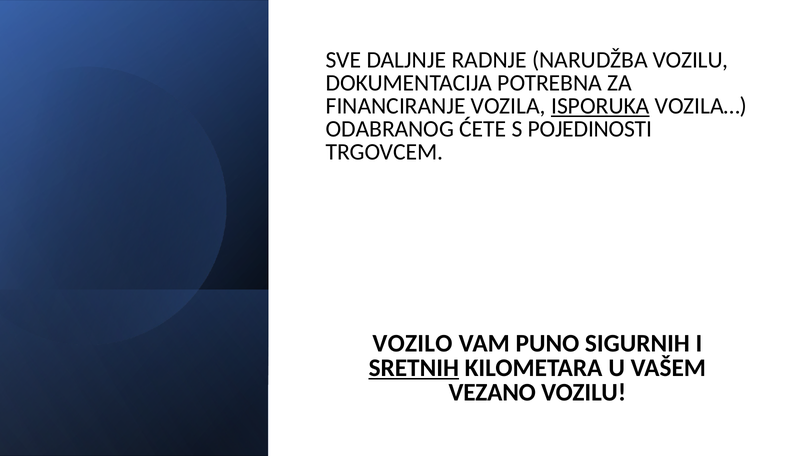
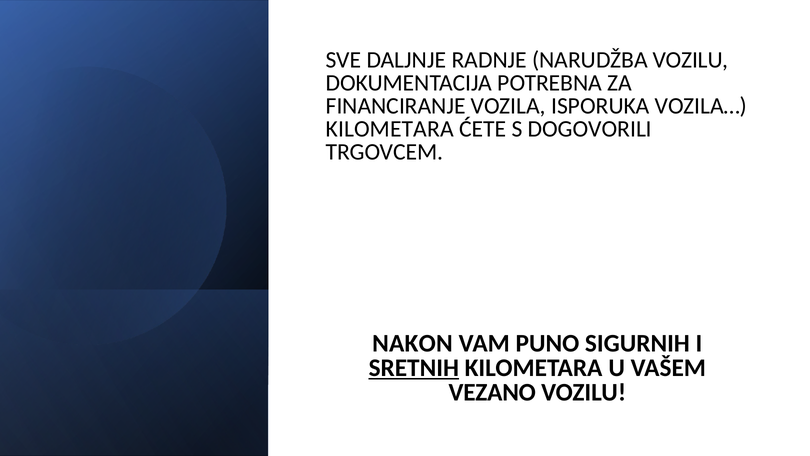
ISPORUKA underline: present -> none (600, 106)
ODABRANOG: ODABRANOG -> KILOMETARA (390, 129)
POJEDINOSTI: POJEDINOSTI -> DOGOVORILI (590, 129)
VOZILO: VOZILO -> NAKON (412, 343)
